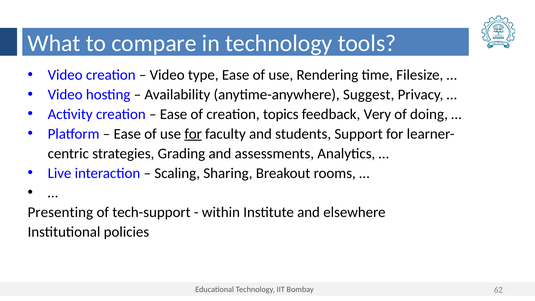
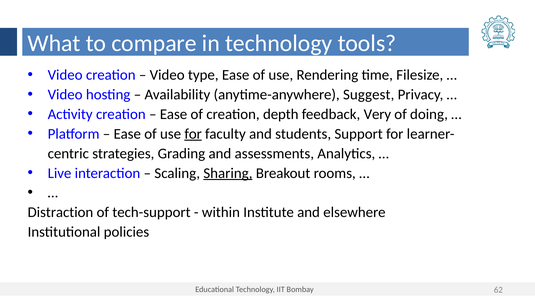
topics: topics -> depth (281, 114)
Sharing underline: none -> present (228, 173)
Presenting: Presenting -> Distraction (60, 212)
